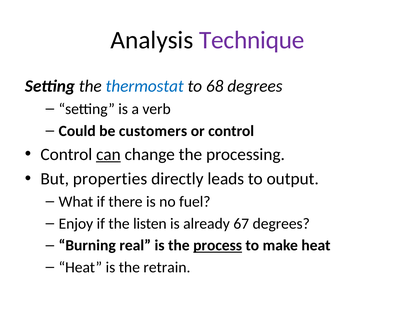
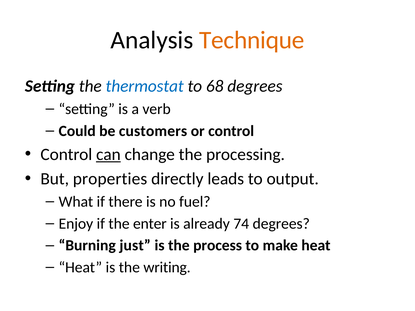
Technique colour: purple -> orange (252, 40)
listen: listen -> enter (150, 224)
67: 67 -> 74 (241, 224)
real: real -> just (135, 246)
process underline: present -> none (218, 246)
retrain: retrain -> writing (167, 268)
